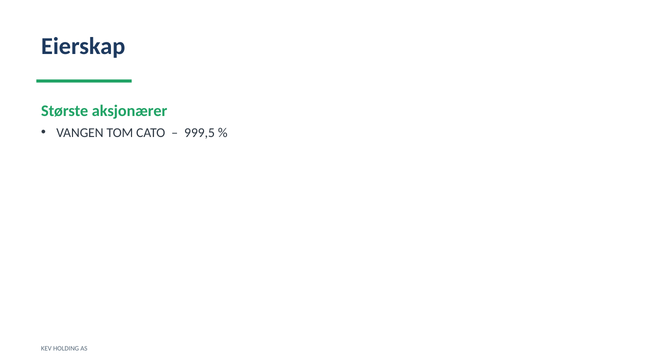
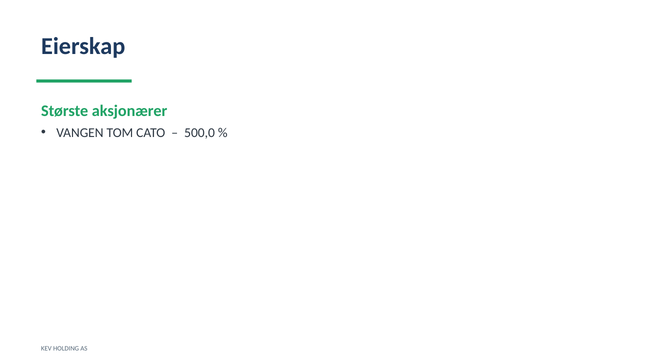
999,5: 999,5 -> 500,0 (200, 133)
